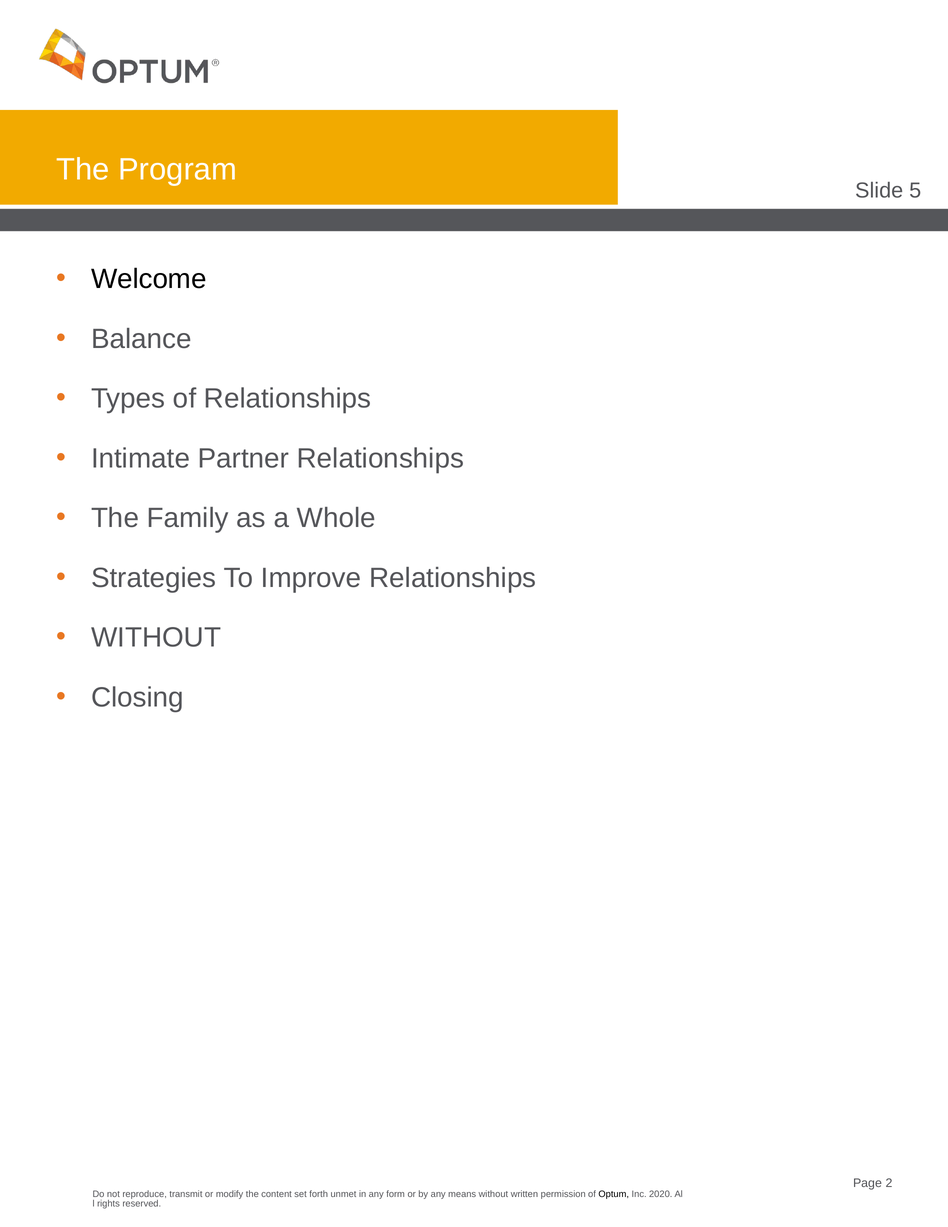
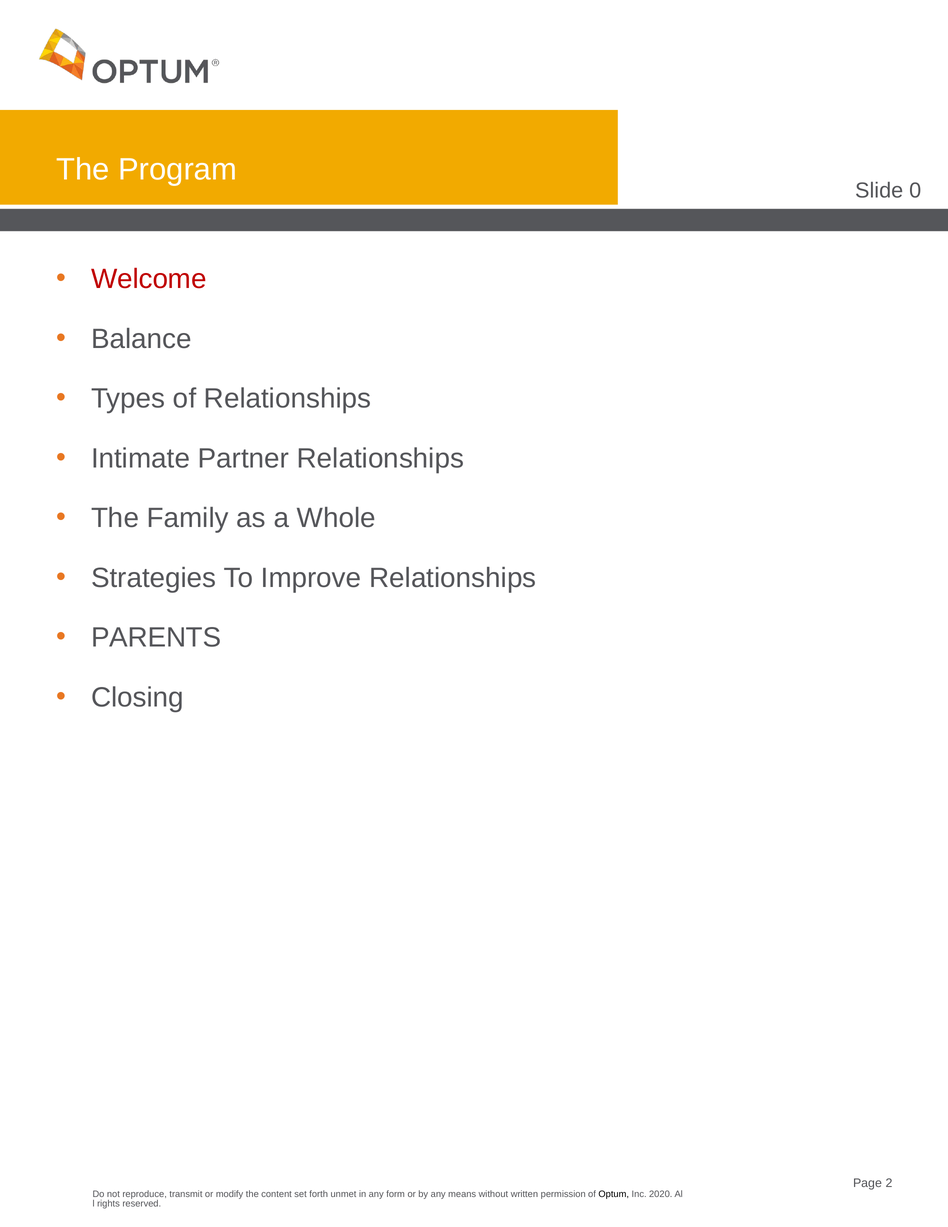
5: 5 -> 0 (915, 191)
Welcome colour: black -> red (149, 279)
WITHOUT: WITHOUT -> PARENTS (156, 638)
